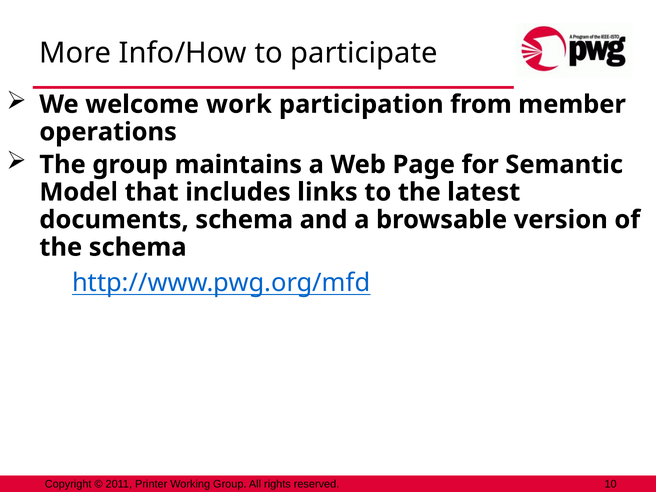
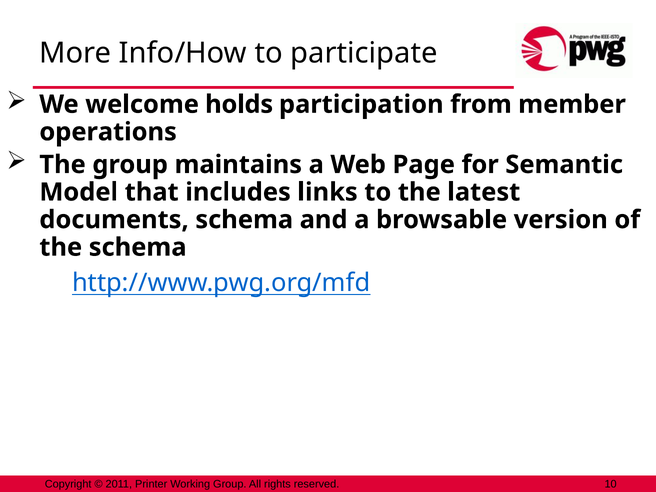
work: work -> holds (239, 104)
